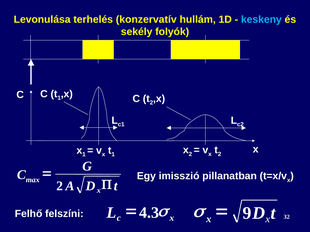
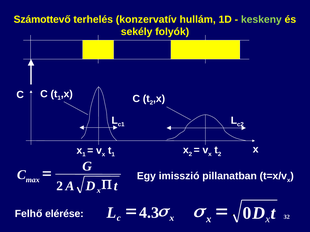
Levonulása: Levonulása -> Számottevő (42, 19)
keskeny colour: light blue -> light green (261, 19)
felszíni: felszíni -> elérése (64, 214)
9: 9 -> 0 (247, 213)
